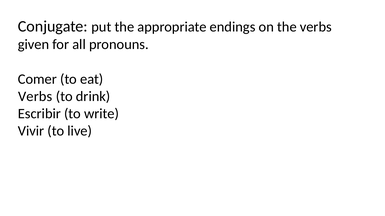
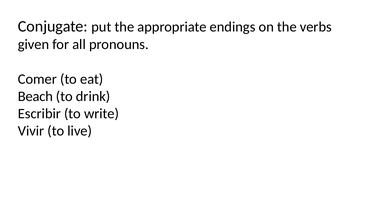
Verbs: Verbs -> Beach (35, 97)
